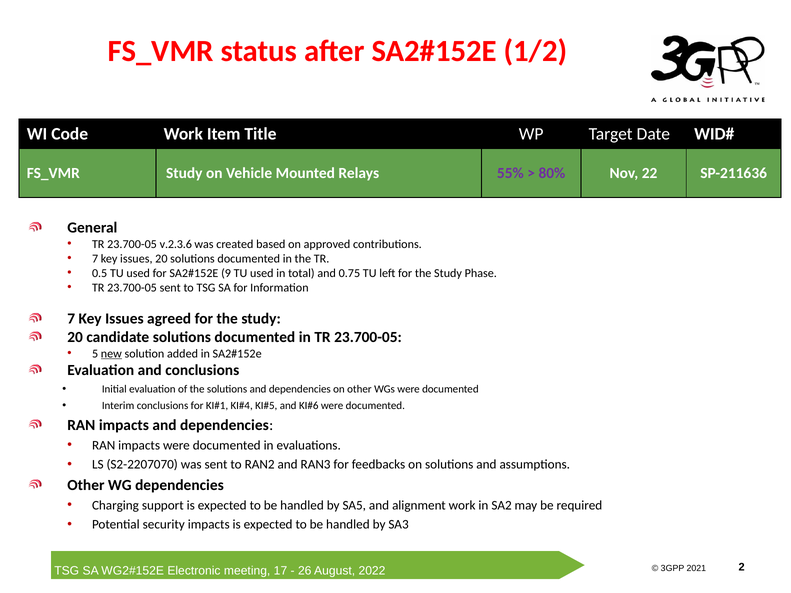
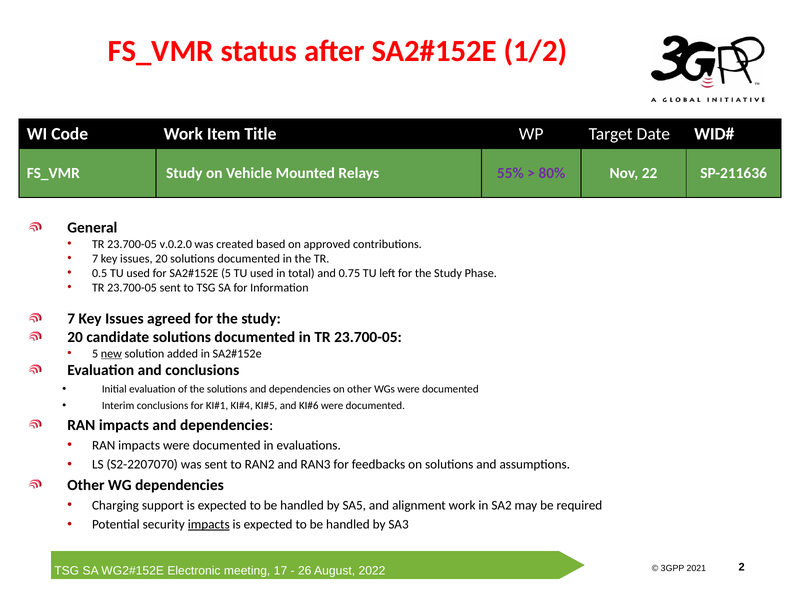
v.2.3.6: v.2.3.6 -> v.0.2.0 (176, 244)
9: 9 -> 5 (226, 273)
impacts underline: none -> present (209, 525)
